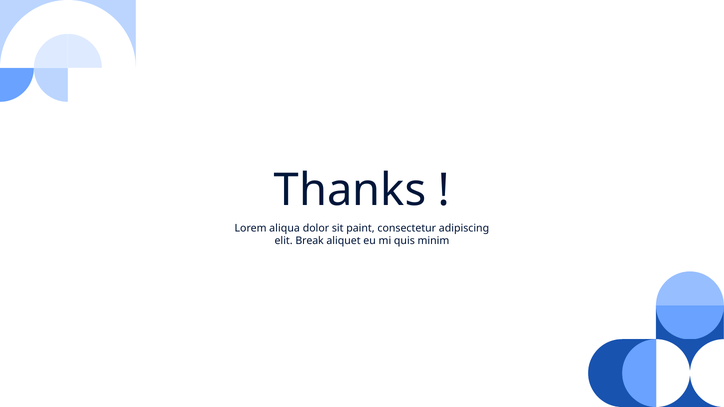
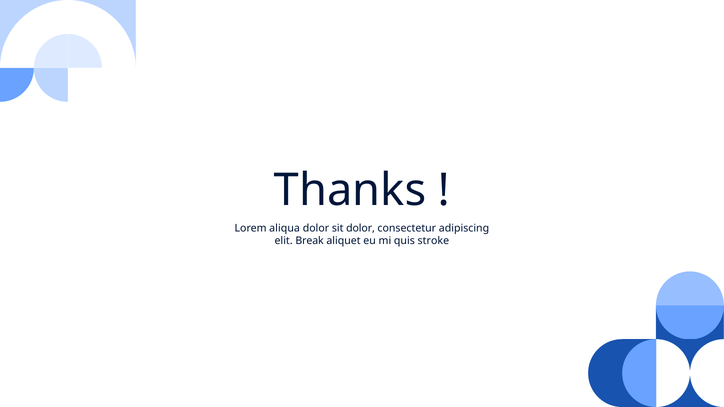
sit paint: paint -> dolor (361, 228)
minim: minim -> stroke (433, 241)
